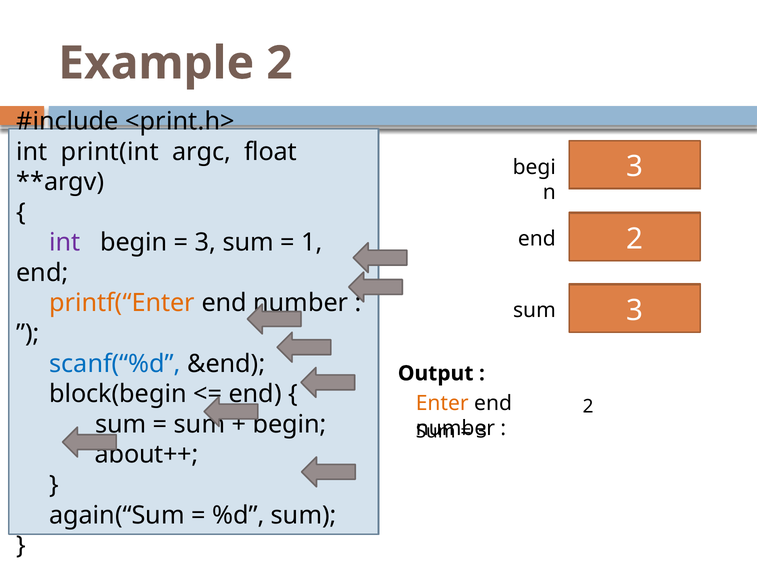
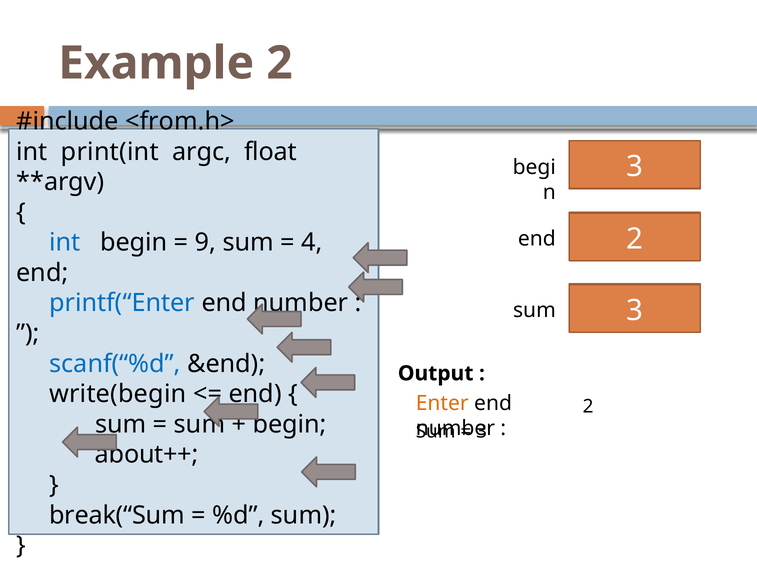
<print.h>: <print.h> -> <from.h> (180, 121)
int colour: purple -> blue (65, 242)
3: 3 -> 9 (205, 242)
1: 1 -> 4 (312, 242)
printf(“Enter colour: orange -> blue (122, 303)
block(begin: block(begin -> write(begin (118, 394)
again(“Sum: again(“Sum -> break(“Sum (117, 515)
